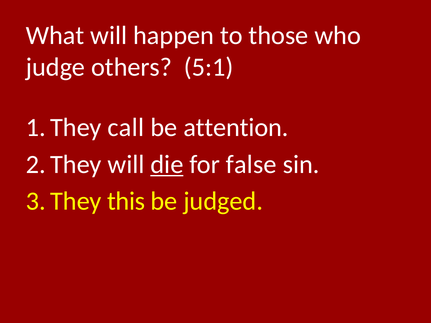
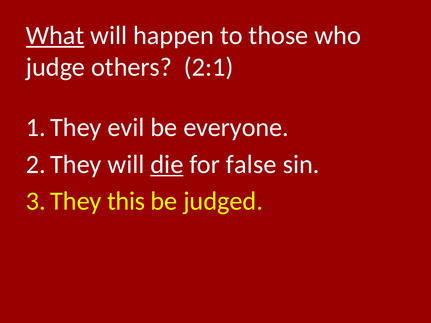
What underline: none -> present (55, 36)
5:1: 5:1 -> 2:1 (209, 67)
call: call -> evil (126, 128)
attention: attention -> everyone (236, 128)
